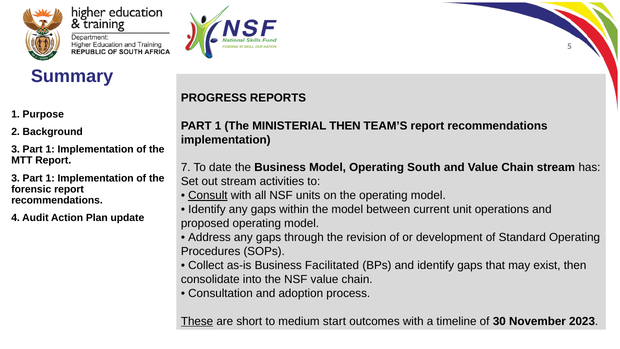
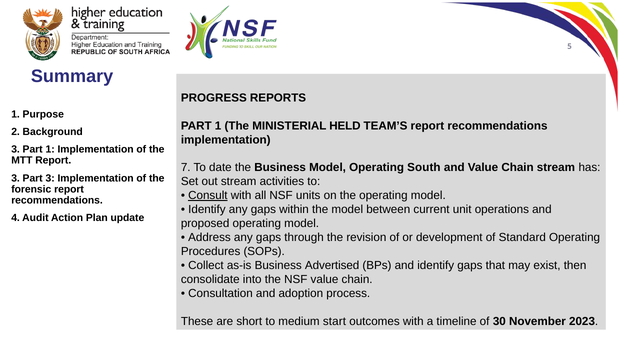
MINISTERIAL THEN: THEN -> HELD (345, 126)
1: 1 -> 3 (50, 178)
Facilitated: Facilitated -> Advertised (332, 265)
These underline: present -> none (197, 321)
